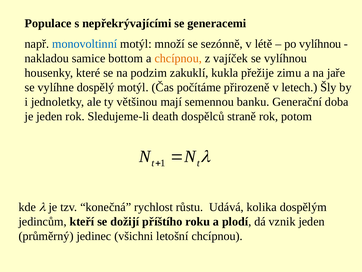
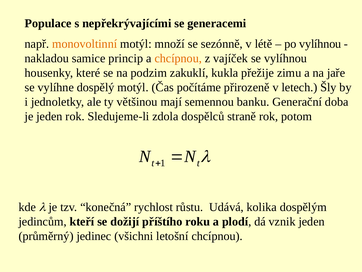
monovoltinní colour: blue -> orange (85, 44)
bottom: bottom -> princip (126, 58)
death: death -> zdola (165, 116)
